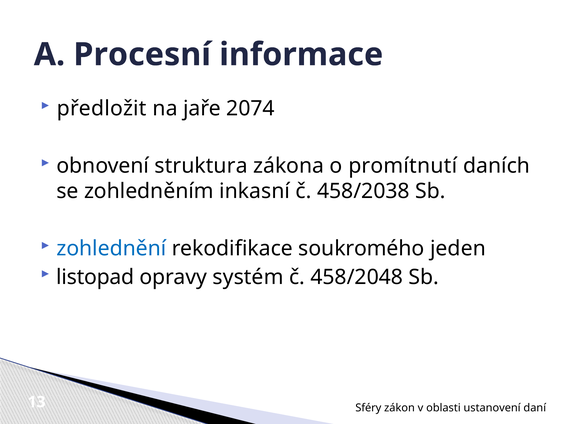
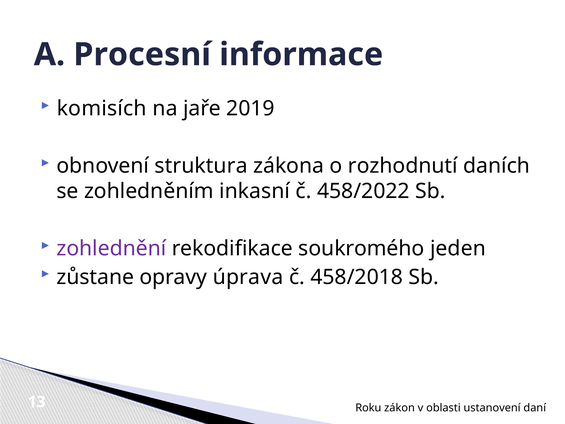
předložit: předložit -> komisích (102, 109)
2074: 2074 -> 2019 (250, 109)
promítnutí: promítnutí -> rozhodnutí (403, 166)
458/2038: 458/2038 -> 458/2022 (363, 191)
zohlednění colour: blue -> purple (111, 248)
listopad: listopad -> zůstane (95, 277)
systém: systém -> úprava (248, 277)
458/2048: 458/2048 -> 458/2018 (357, 277)
Sféry: Sféry -> Roku (368, 408)
